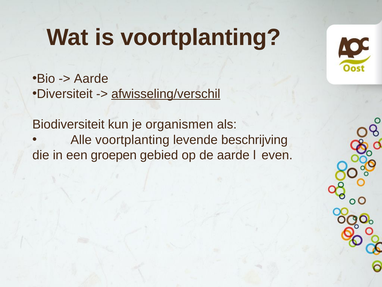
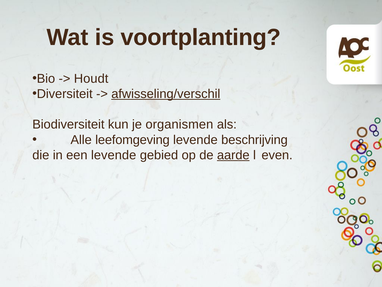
Aarde: Aarde -> Houdt (91, 78)
Alle voortplanting: voortplanting -> leefomgeving (132, 140)
een groepen: groepen -> levende (114, 155)
aarde underline: none -> present (233, 155)
